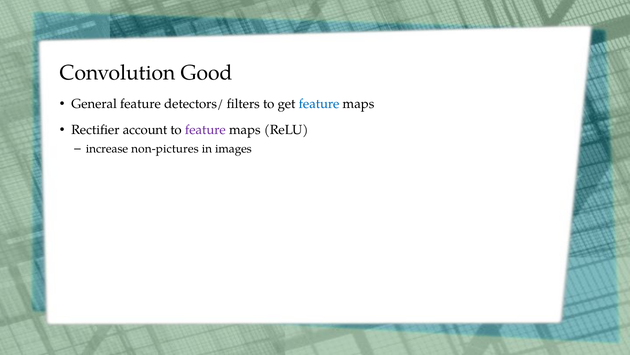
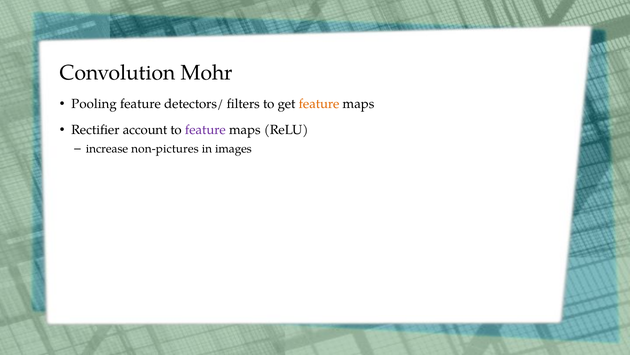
Good: Good -> Mohr (207, 73)
General: General -> Pooling (94, 104)
feature colour: blue -> orange (319, 104)
